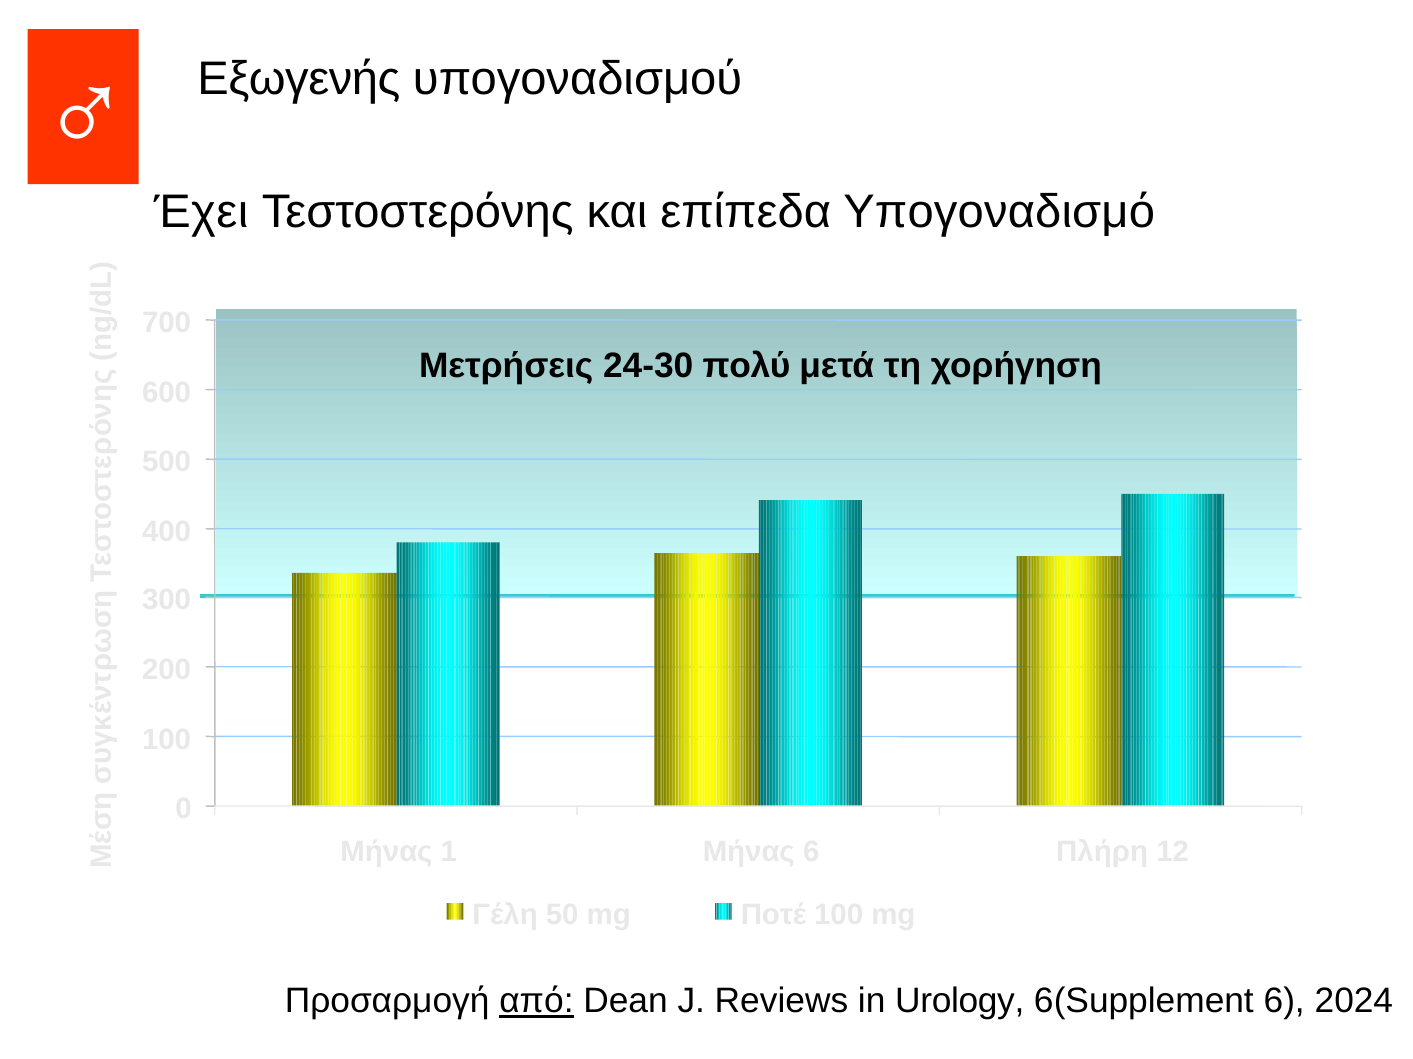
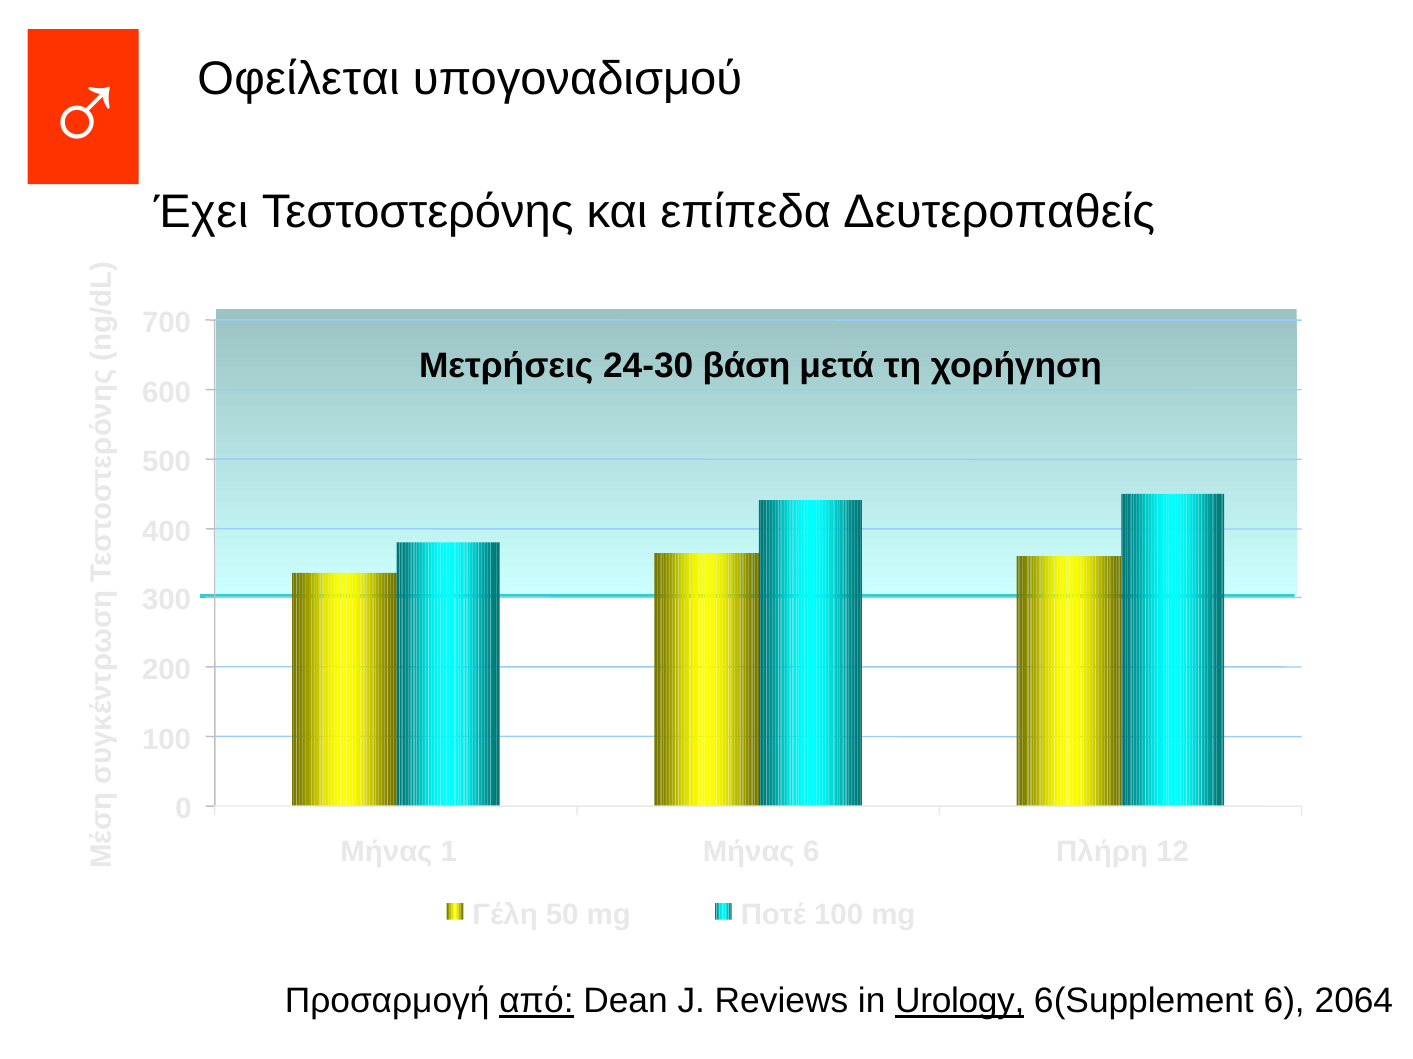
Εξωγενής: Εξωγενής -> Οφείλεται (298, 79)
Υπογοναδισμό: Υπογοναδισμό -> Δευτεροπαθείς (999, 212)
πολύ: πολύ -> βάση (747, 366)
Urology underline: none -> present (960, 1002)
2024: 2024 -> 2064 (1354, 1002)
